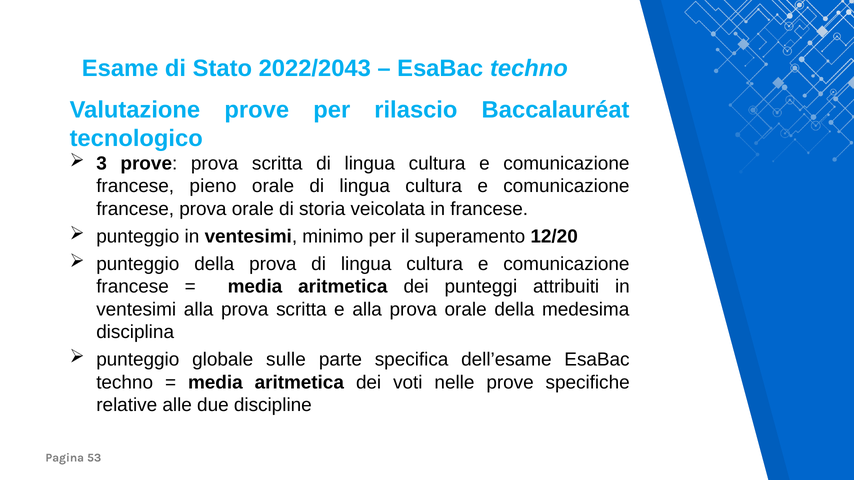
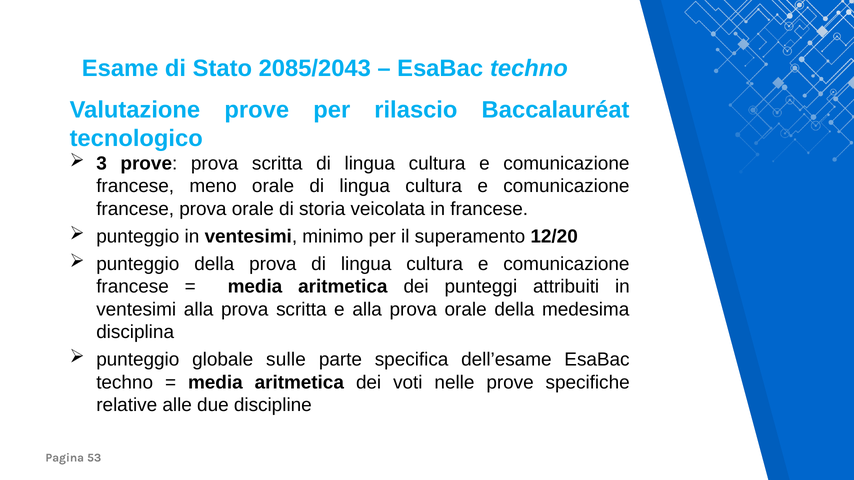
2022/2043: 2022/2043 -> 2085/2043 (315, 69)
pieno: pieno -> meno (213, 186)
